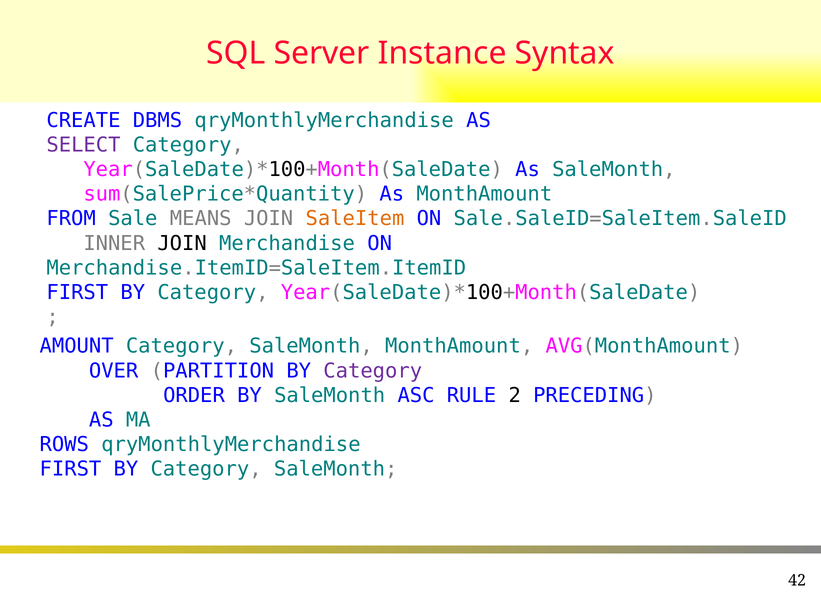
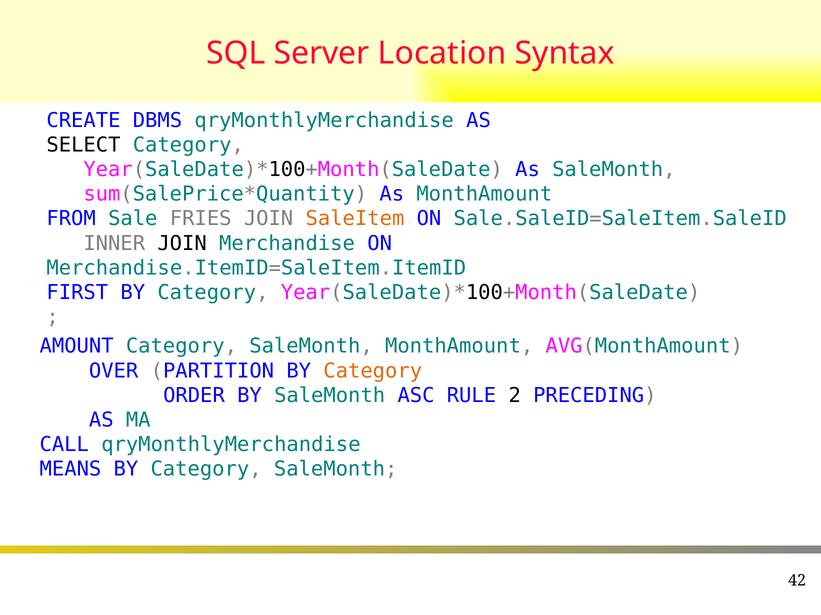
Instance: Instance -> Location (442, 54)
SELECT colour: purple -> black (83, 145)
MEANS: MEANS -> FRIES (201, 219)
Category colour: purple -> orange (373, 371)
ROWS: ROWS -> CALL (64, 445)
FIRST: FIRST -> MEANS (70, 470)
